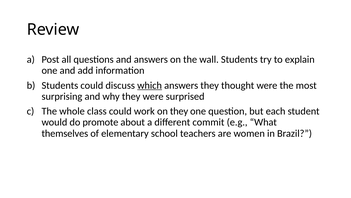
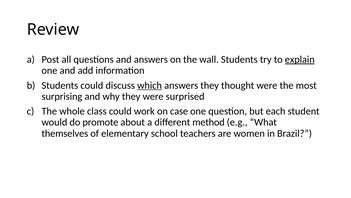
explain underline: none -> present (300, 59)
on they: they -> case (179, 111)
commit: commit -> method (208, 122)
